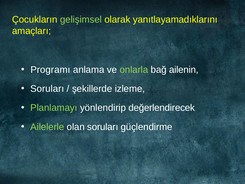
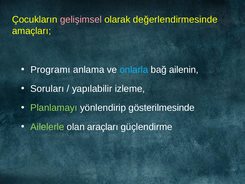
gelişimsel colour: light green -> pink (81, 20)
yanıtlayamadıklarını: yanıtlayamadıklarını -> değerlendirmesinde (175, 20)
onlarla colour: light green -> light blue (134, 70)
şekillerde: şekillerde -> yapılabilir (92, 89)
değerlendirecek: değerlendirecek -> gösterilmesinde (162, 108)
olan soruları: soruları -> araçları (103, 127)
